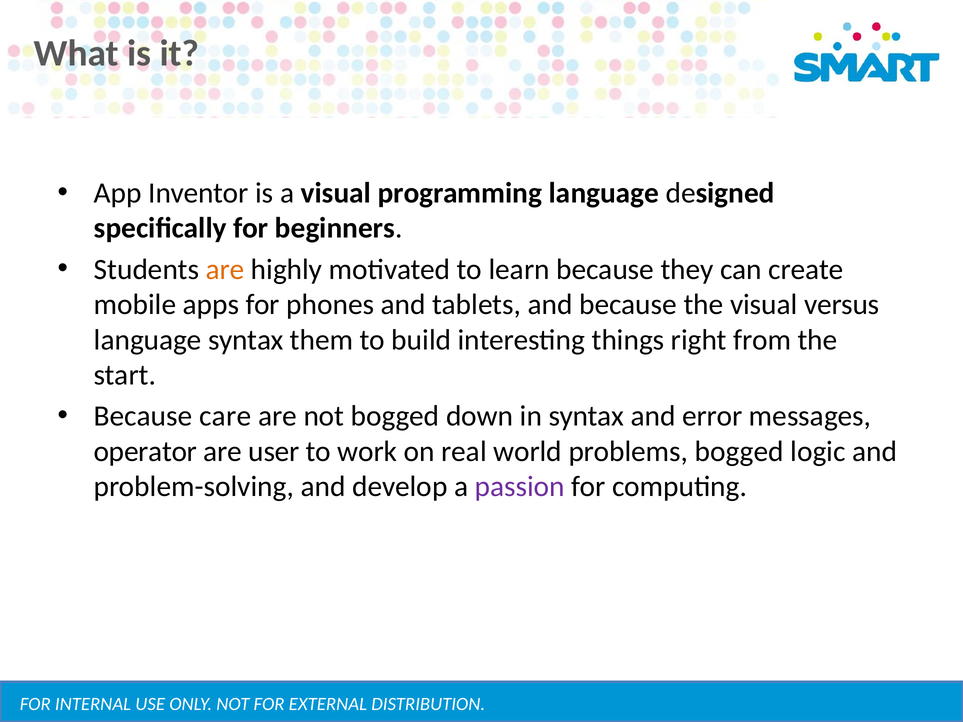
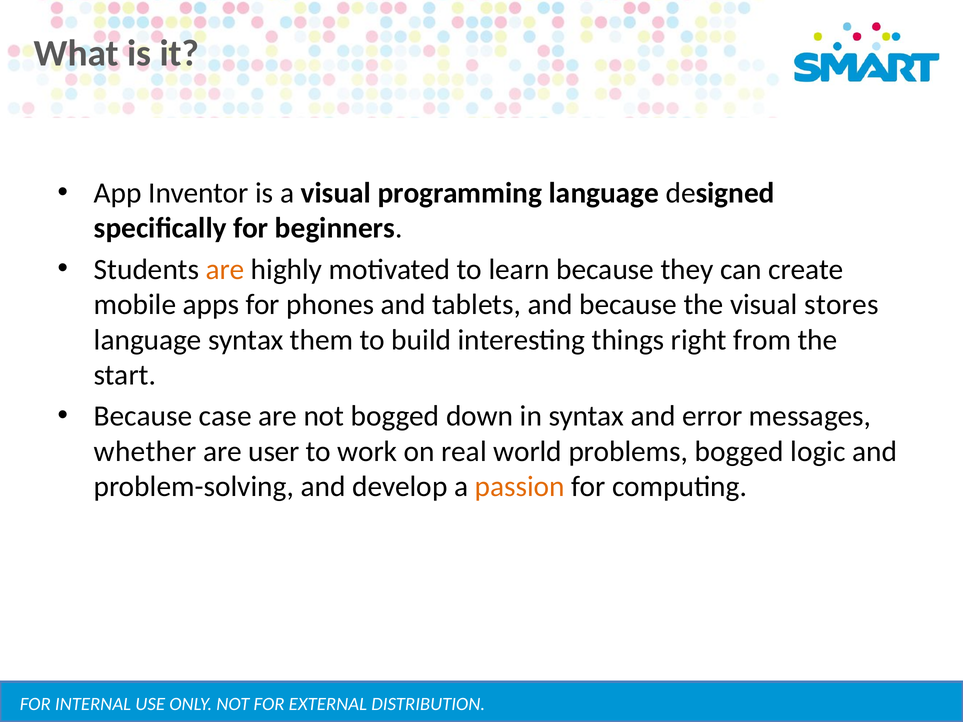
versus: versus -> stores (842, 305)
care: care -> case (225, 416)
operator: operator -> whether (145, 452)
passion colour: purple -> orange (520, 487)
